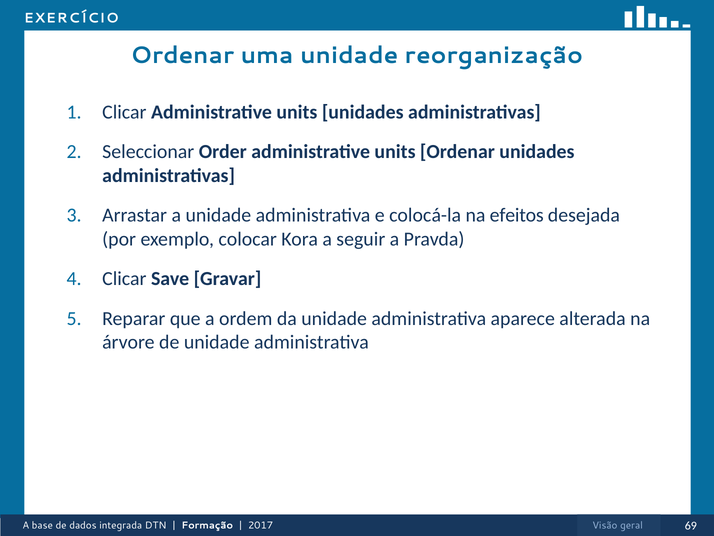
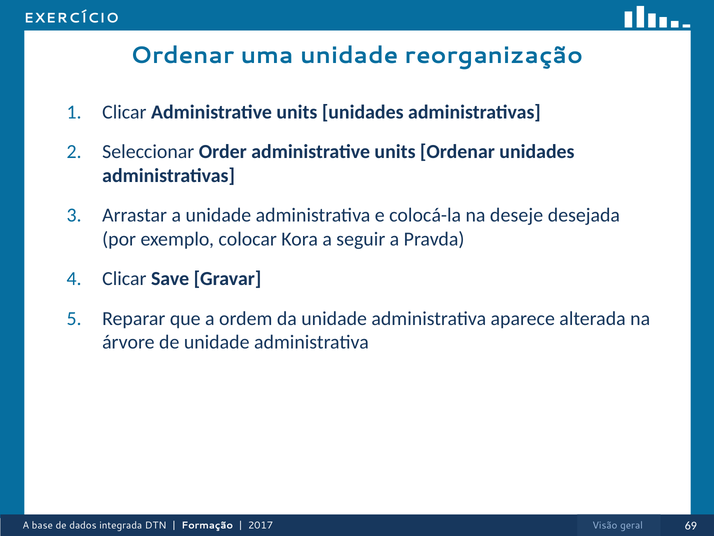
efeitos: efeitos -> deseje (517, 215)
